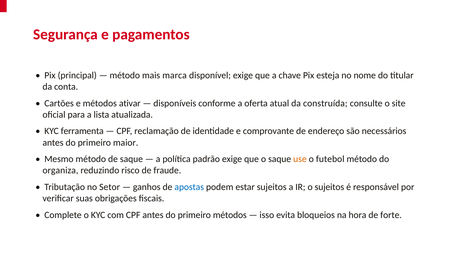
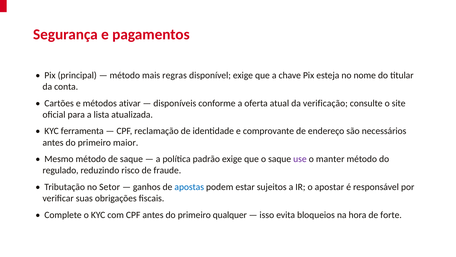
marca: marca -> regras (175, 75)
construída: construída -> verificação (325, 103)
use colour: orange -> purple (300, 159)
futebol: futebol -> manter (330, 159)
organiza: organiza -> regulado (61, 170)
o sujeitos: sujeitos -> apostar (329, 187)
primeiro métodos: métodos -> qualquer (230, 214)
